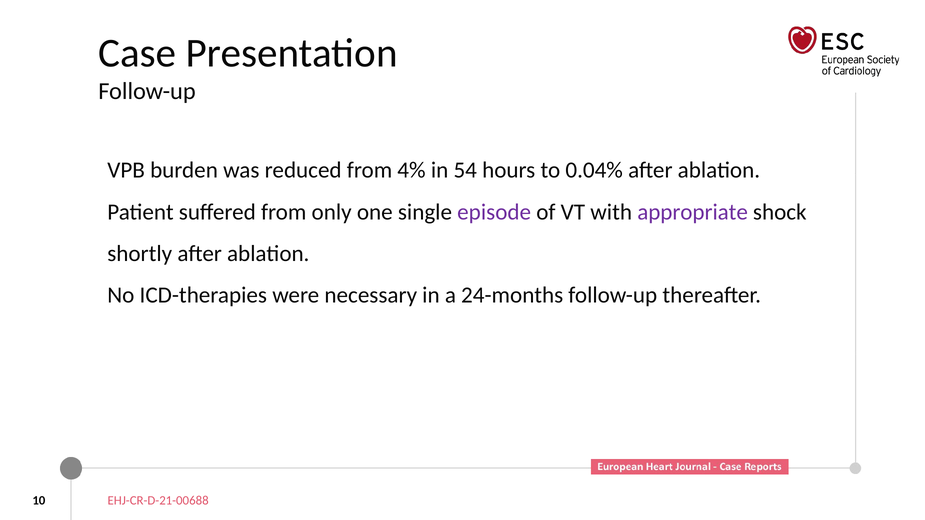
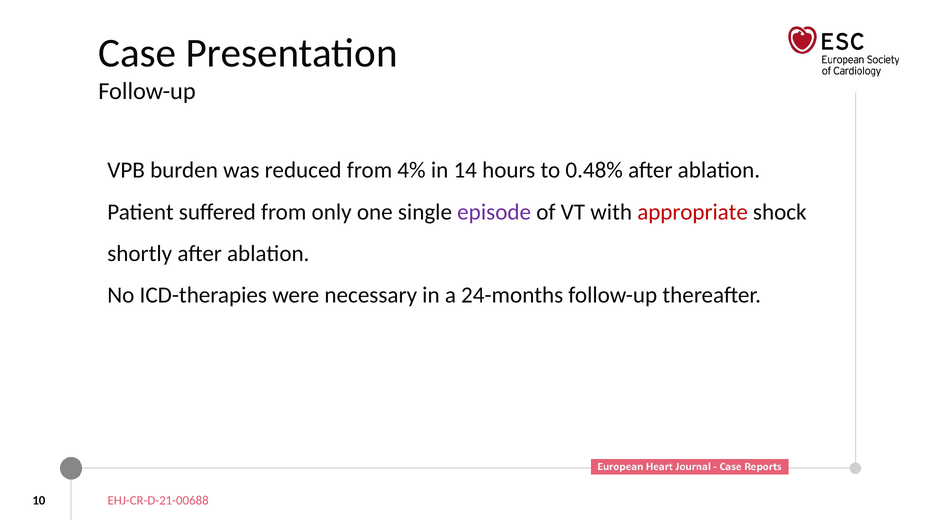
54: 54 -> 14 (465, 170)
0.04%: 0.04% -> 0.48% (594, 170)
appropriate colour: purple -> red (693, 212)
